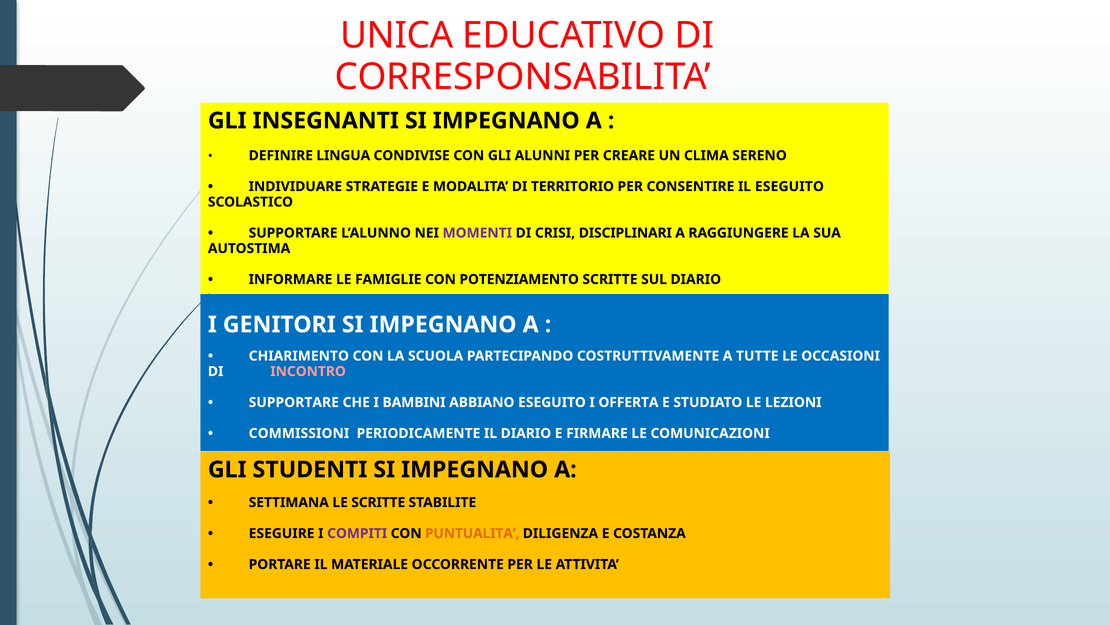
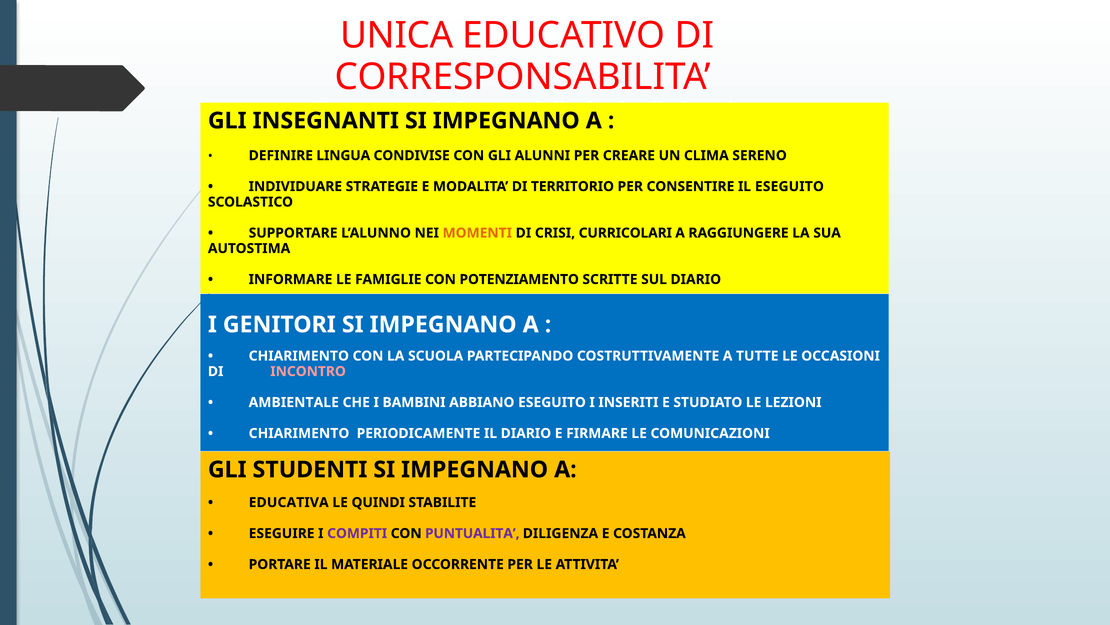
MOMENTI colour: purple -> orange (477, 233)
DISCIPLINARI: DISCIPLINARI -> CURRICOLARI (625, 233)
SUPPORTARE: SUPPORTARE -> AMBIENTALE (294, 402)
OFFERTA: OFFERTA -> INSERITI (628, 402)
COMMISSIONI: COMMISSIONI -> CHIARIMENTO (299, 433)
SETTIMANA: SETTIMANA -> EDUCATIVA (289, 502)
LE SCRITTE: SCRITTE -> QUINDI (378, 502)
PUNTUALITA colour: orange -> purple (472, 533)
